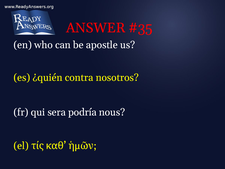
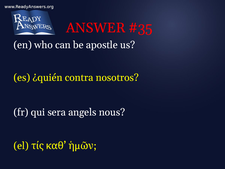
podría: podría -> angels (82, 112)
